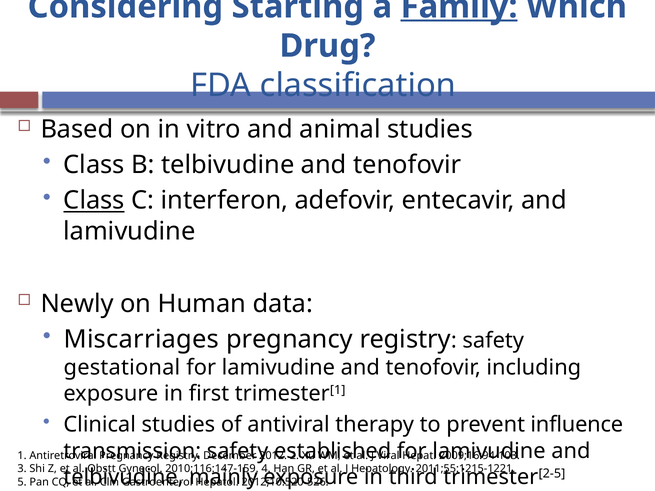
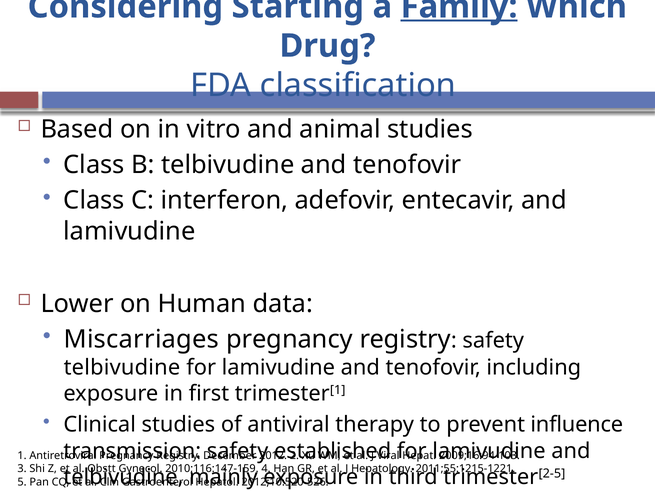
Class underline: present -> none (94, 201)
Newly: Newly -> Lower (77, 304)
gestational: gestational -> telbivudine (122, 368)
